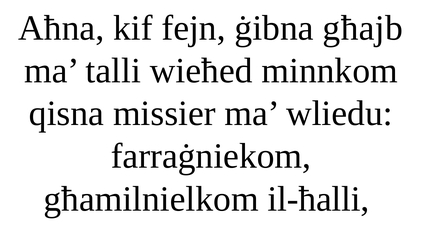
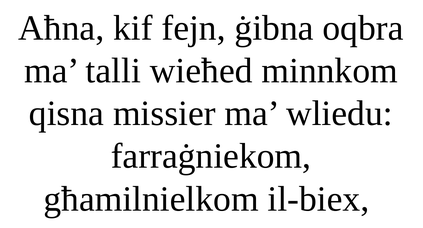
għajb: għajb -> oqbra (363, 28)
il-ħalli: il-ħalli -> il-biex (318, 199)
